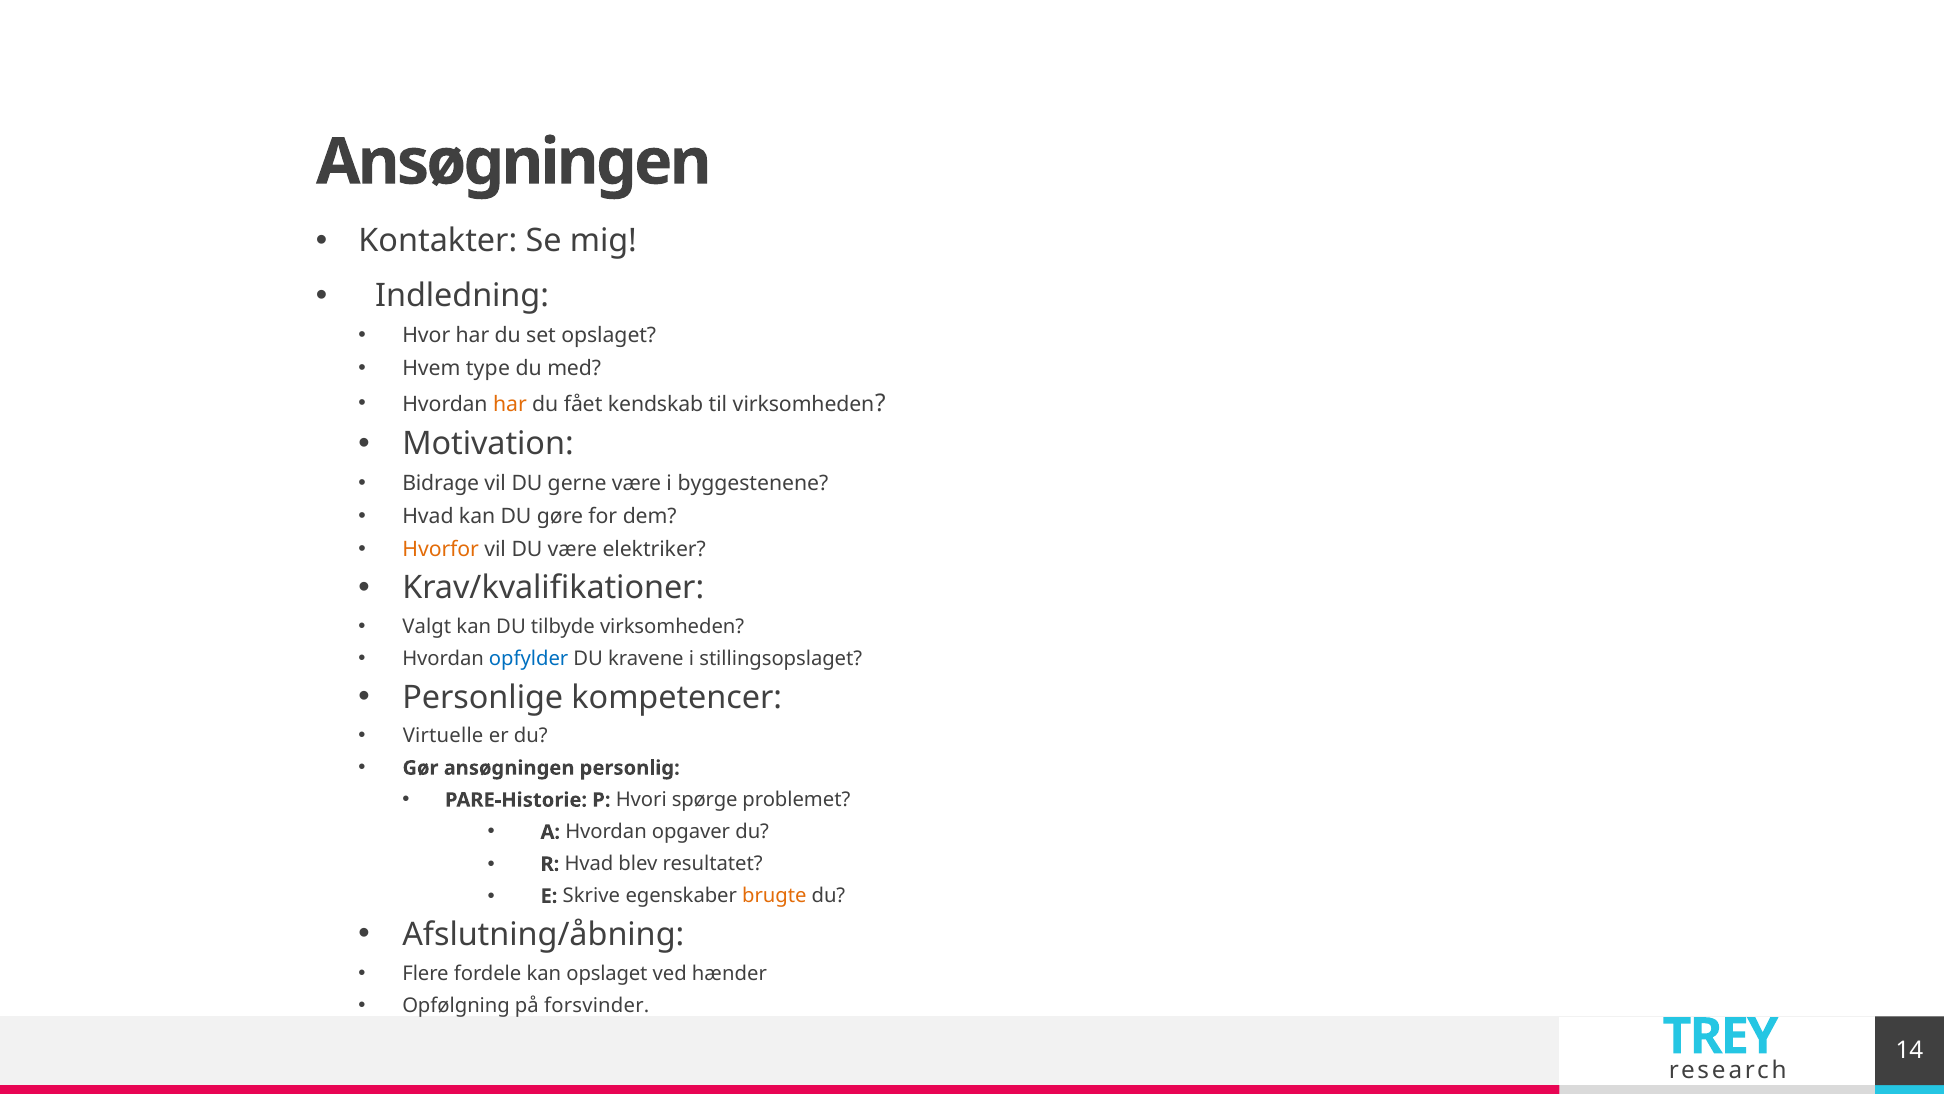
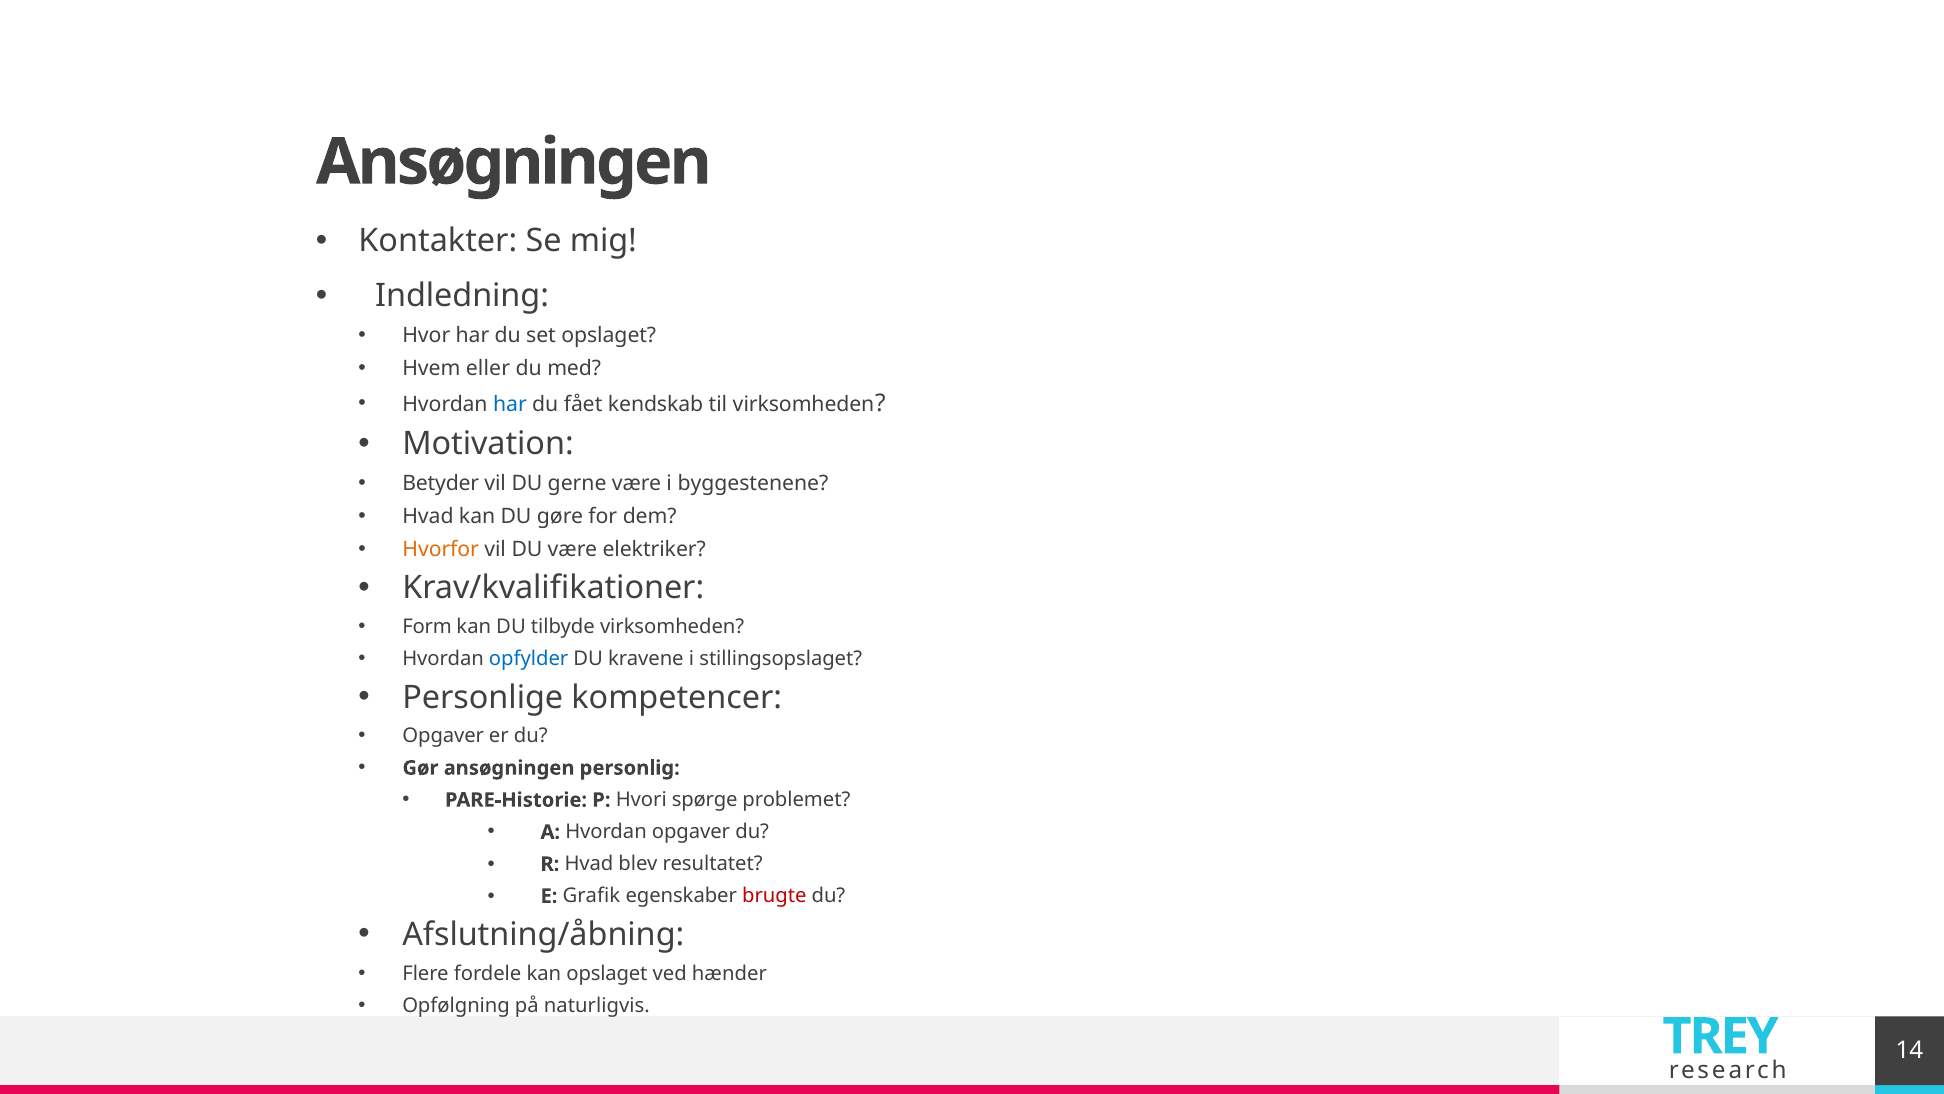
type: type -> eller (488, 368)
har colour: orange -> blue (510, 404)
Bidrage: Bidrage -> Betyder (441, 483)
Valgt: Valgt -> Form (427, 627)
Virtuelle: Virtuelle -> Opgaver (443, 736)
Skrive: Skrive -> Grafik (591, 896)
brugte colour: orange -> red (774, 896)
forsvinder: forsvinder -> naturligvis (597, 1005)
